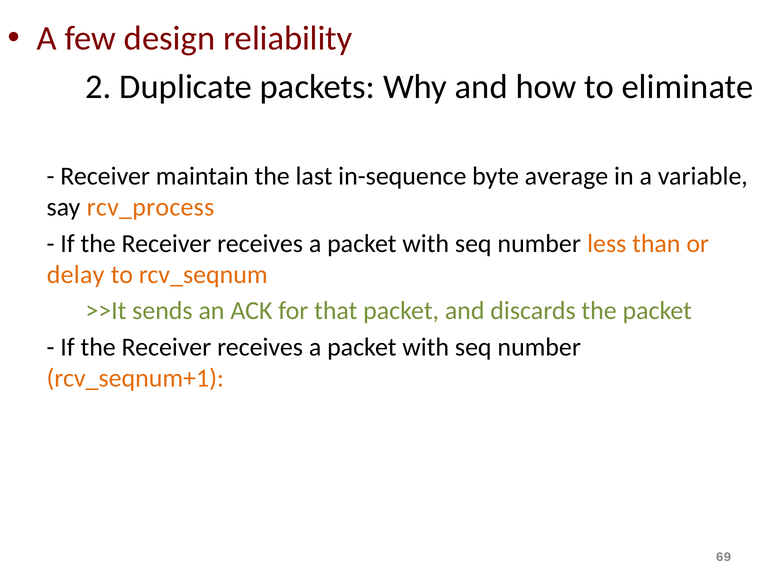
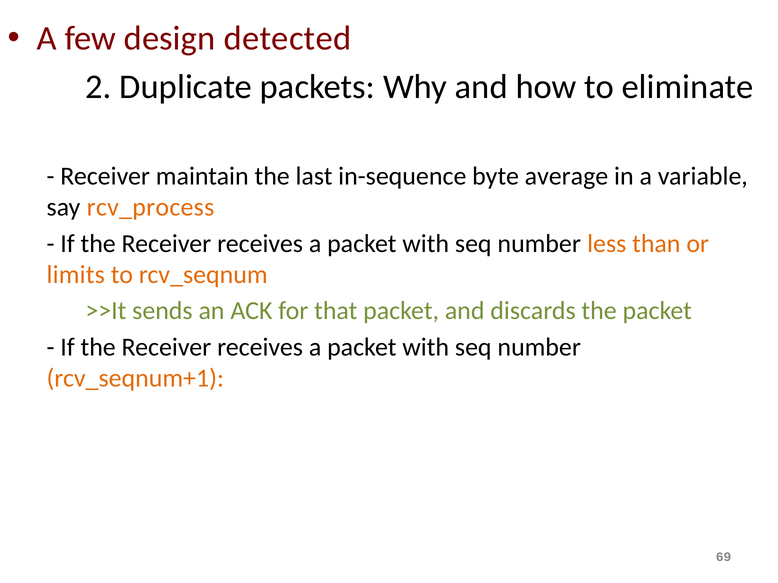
reliability: reliability -> detected (288, 39)
delay: delay -> limits (76, 275)
